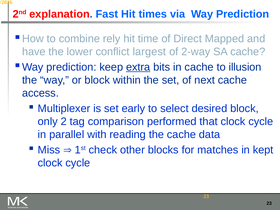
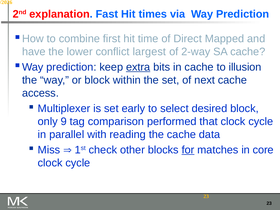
rely: rely -> first (112, 39)
2: 2 -> 9 (64, 121)
for underline: none -> present (188, 150)
kept: kept -> core (263, 150)
